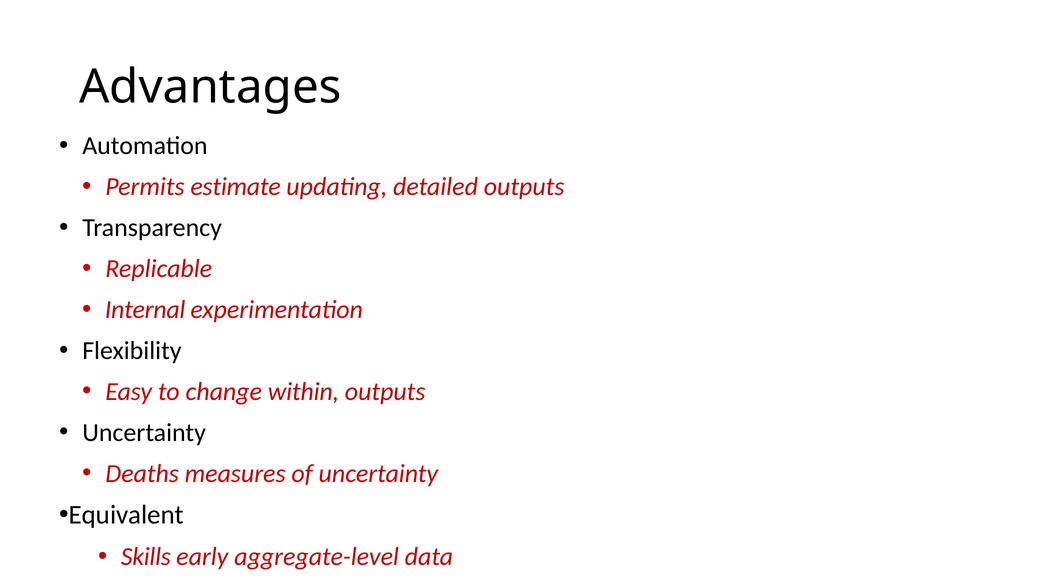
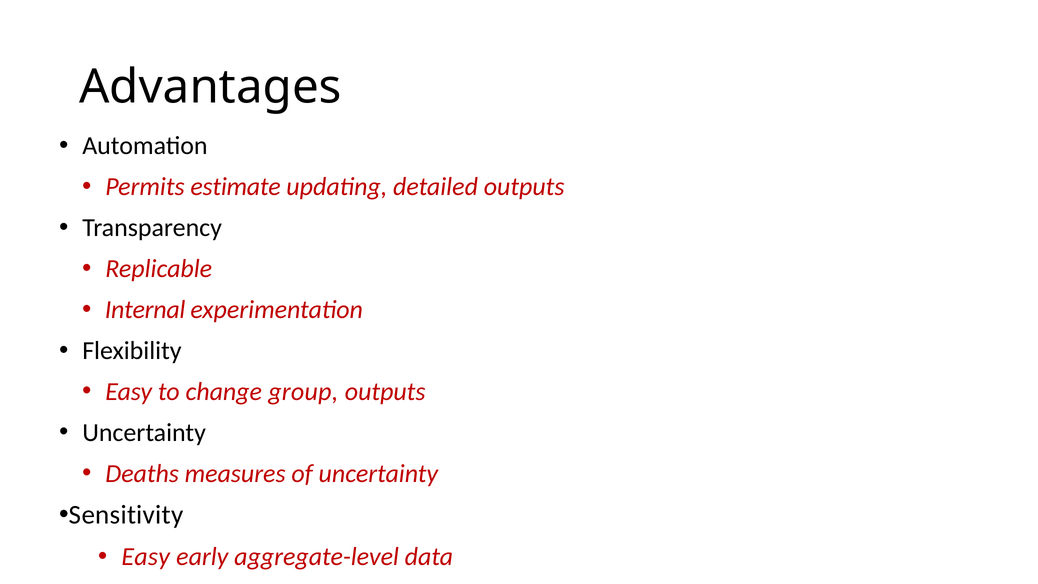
within: within -> group (303, 391)
Equivalent: Equivalent -> Sensitivity (126, 515)
Skills: Skills -> Easy (146, 556)
